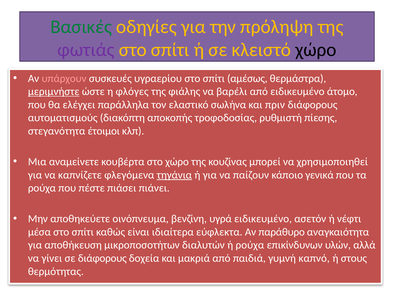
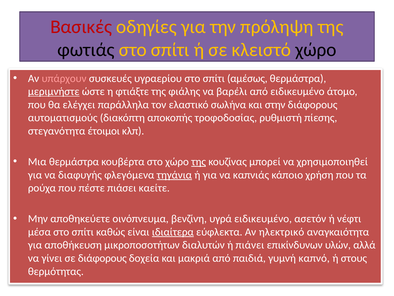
Βασικές colour: green -> red (81, 27)
φωτιάς colour: purple -> black (86, 50)
φλόγες: φλόγες -> φτιάξτε (132, 91)
πριν: πριν -> στην (275, 105)
Μια αναμείνετε: αναμείνετε -> θερμάστρα (74, 161)
της underline: none -> present (199, 161)
καπνίζετε: καπνίζετε -> διαφυγής (80, 175)
παίζουν: παίζουν -> καπνιάς (251, 175)
γενικά: γενικά -> χρήση (319, 175)
πιάνει: πιάνει -> καείτε (154, 188)
ιδιαίτερα underline: none -> present (173, 232)
παράθυρο: παράθυρο -> ηλεκτρικό (282, 232)
ή ρούχα: ρούχα -> πιάνει (250, 245)
